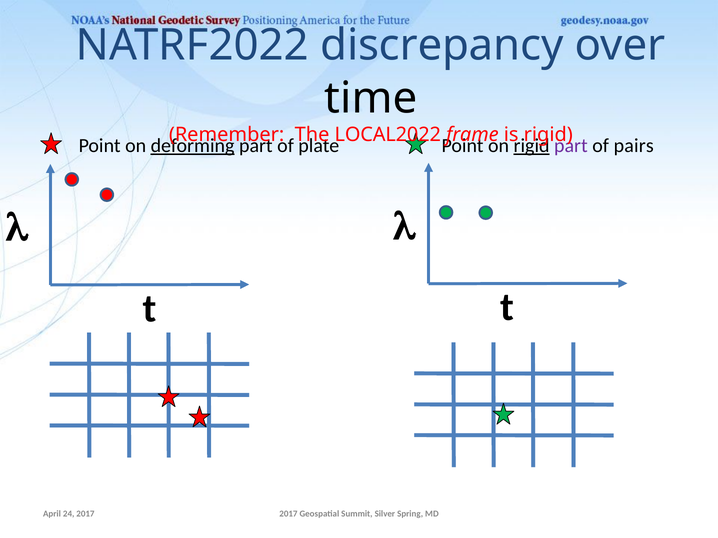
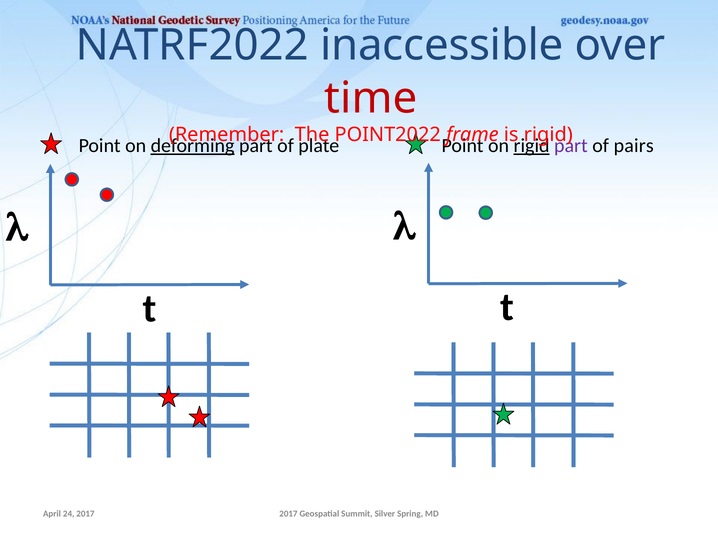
discrepancy: discrepancy -> inaccessible (442, 46)
time colour: black -> red (371, 98)
LOCAL2022: LOCAL2022 -> POINT2022 (388, 135)
